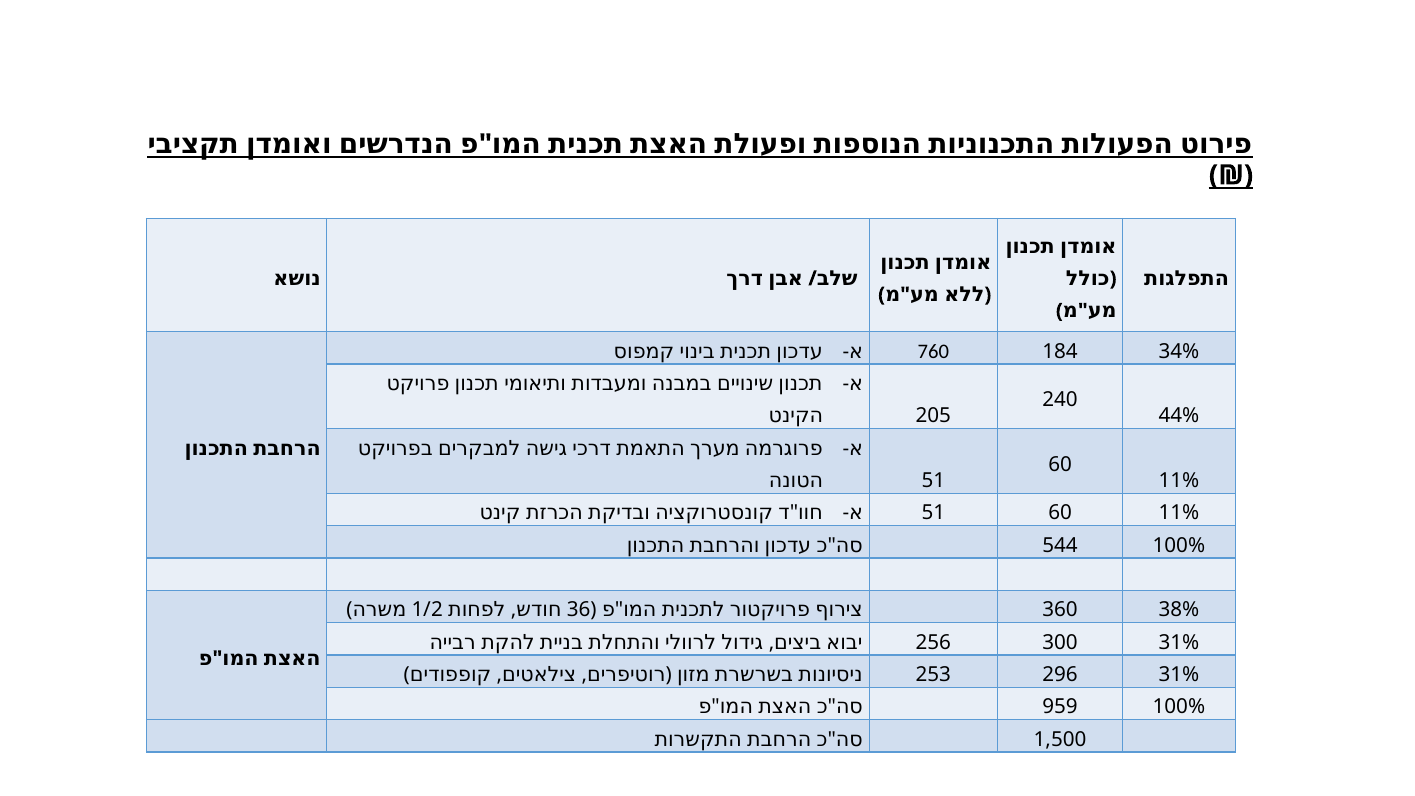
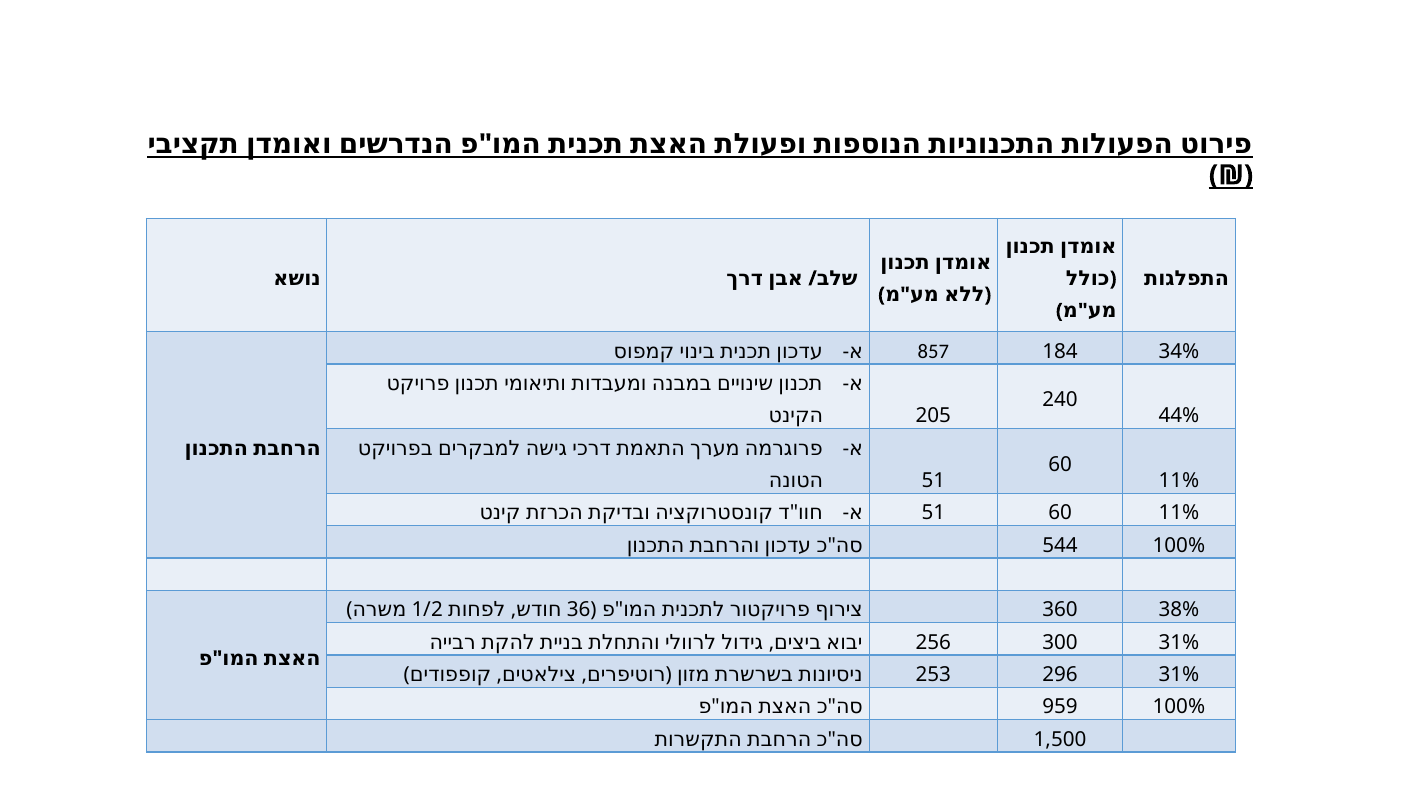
760: 760 -> 857 (933, 352)
